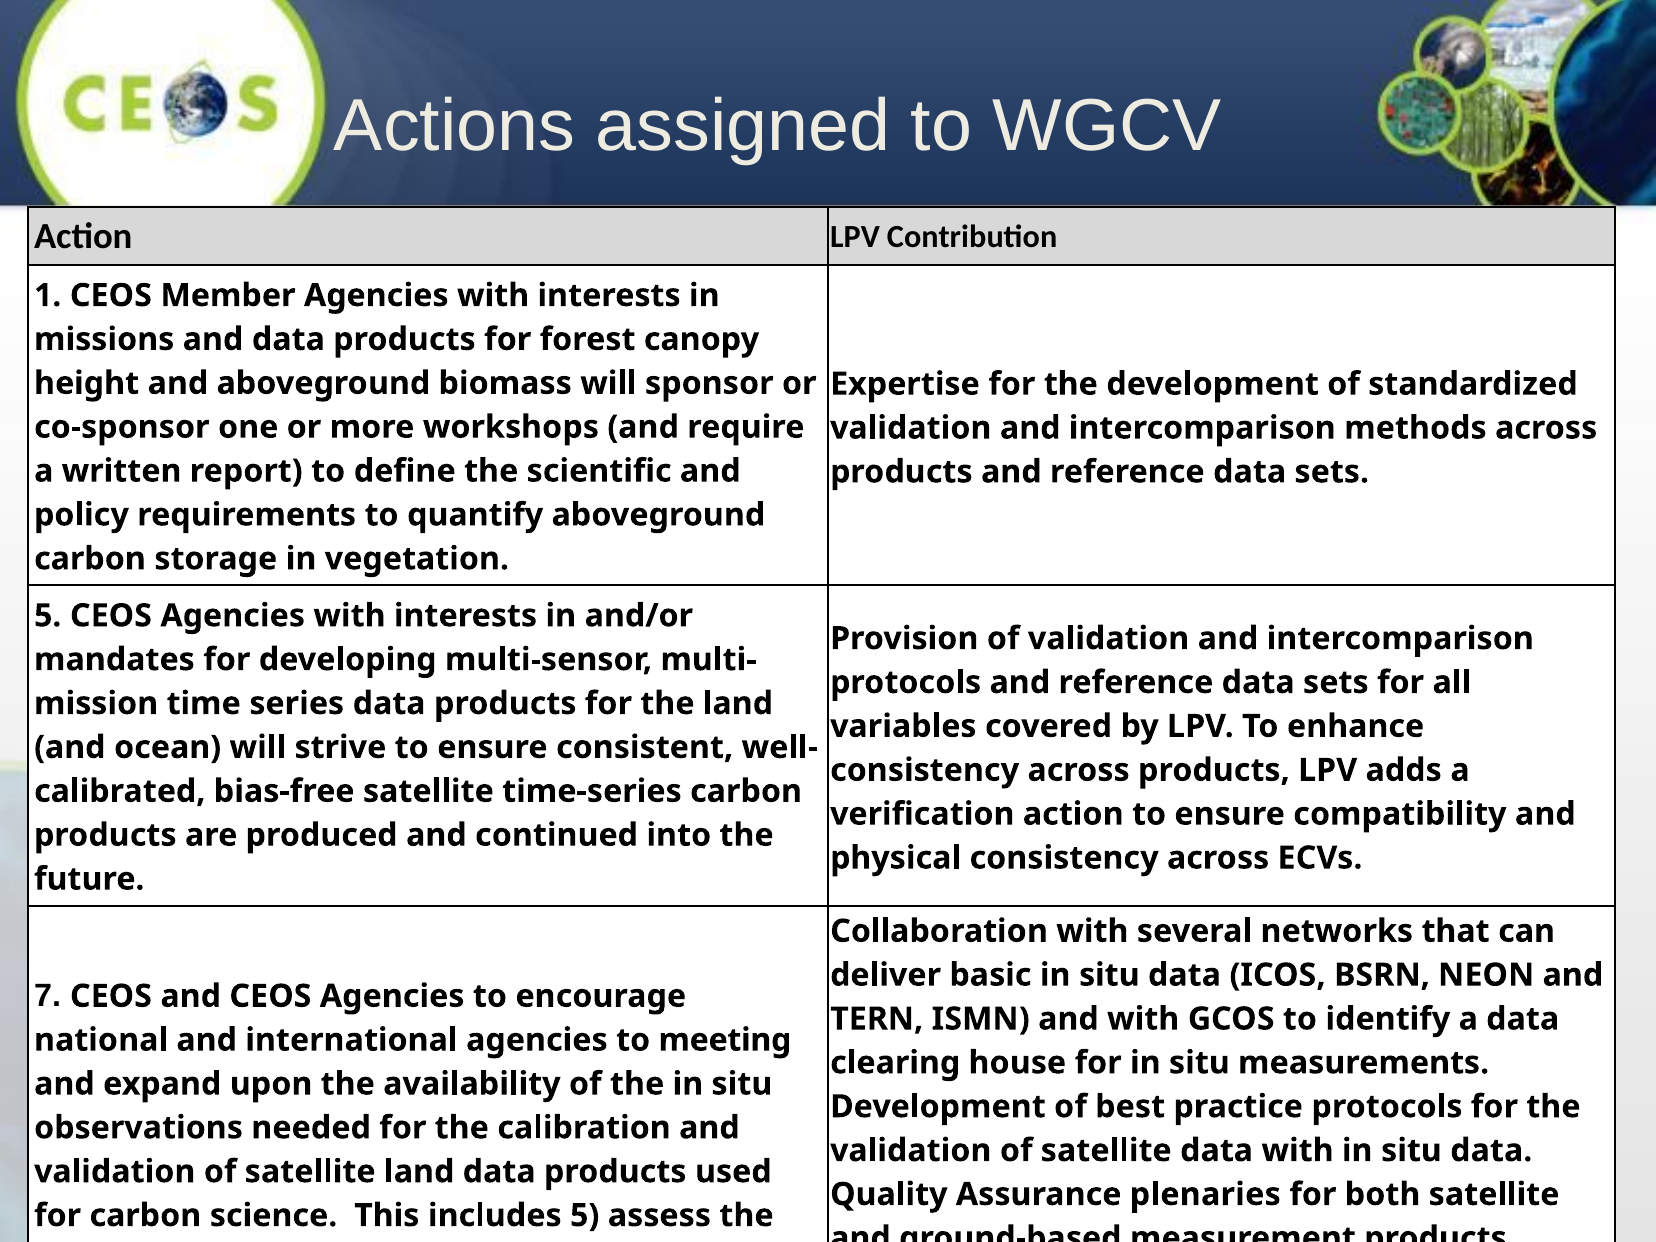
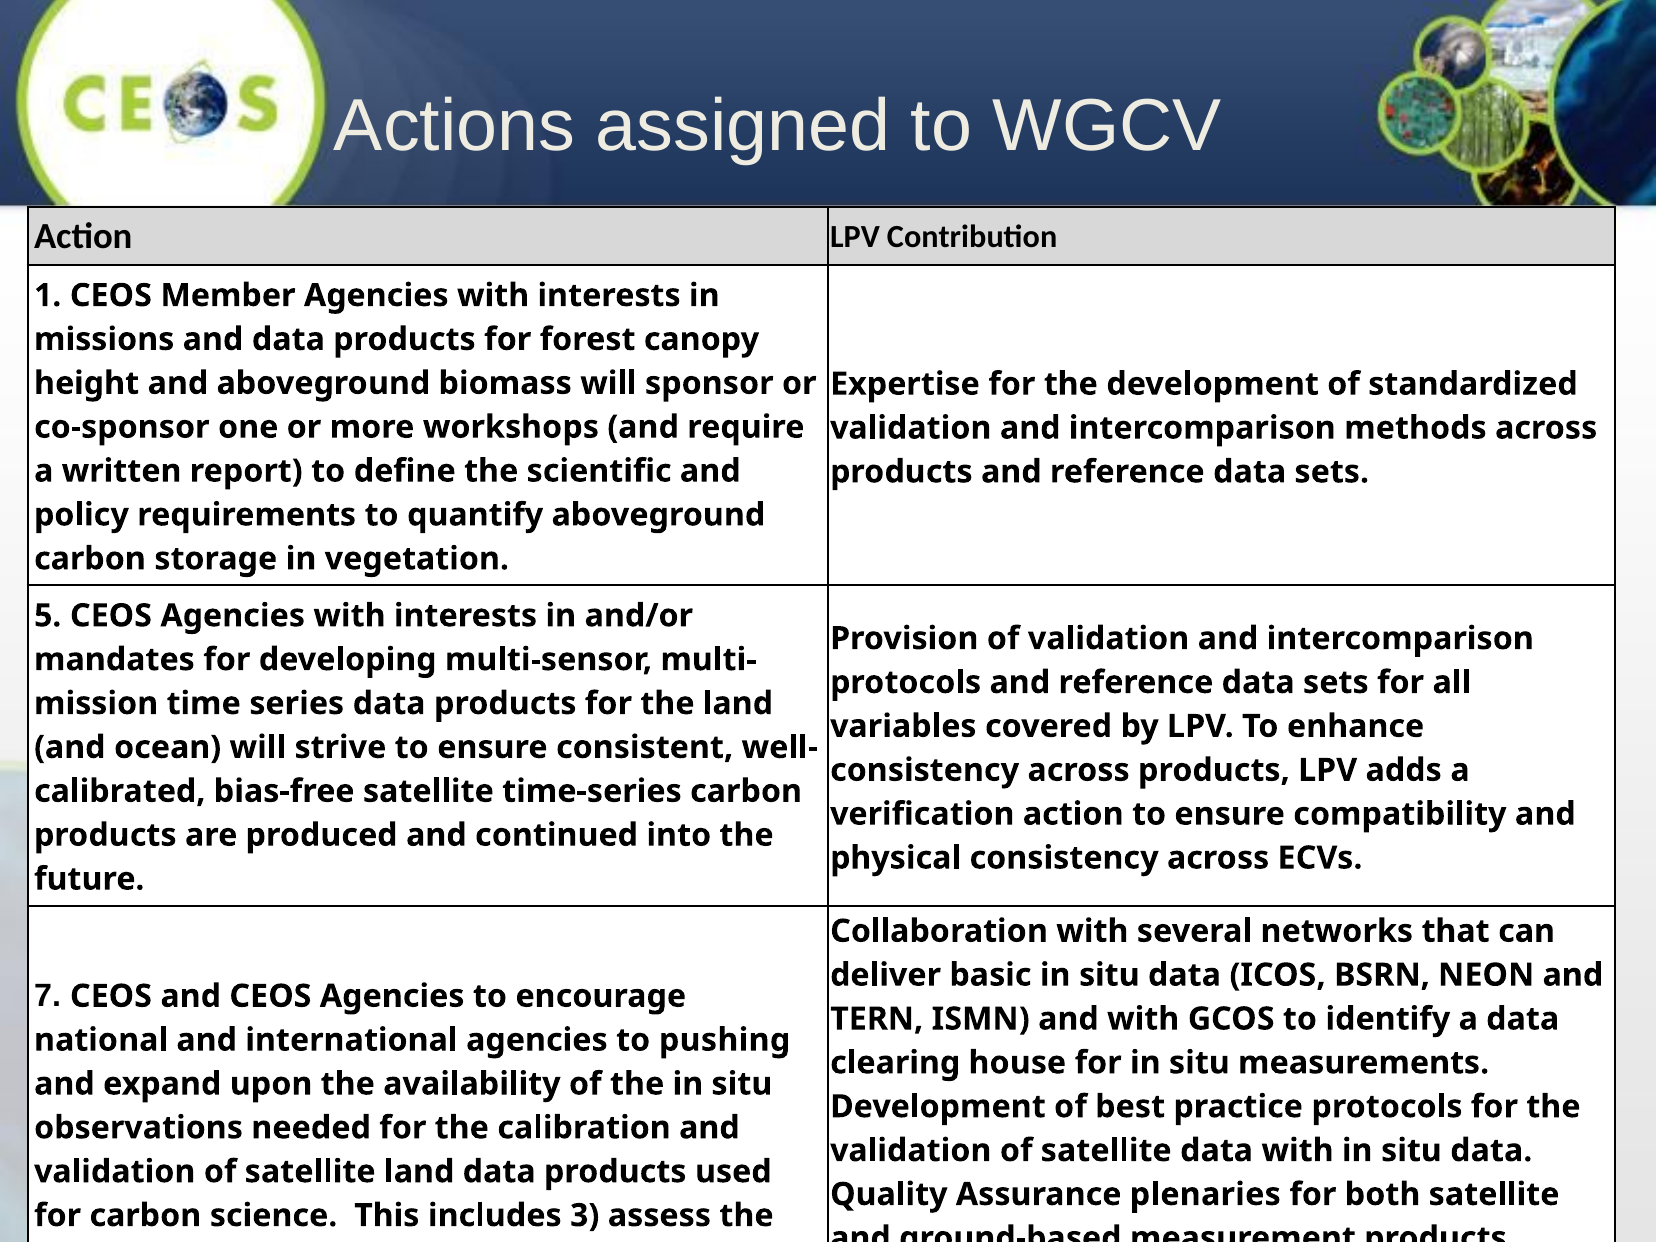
meeting: meeting -> pushing (725, 1040)
includes 5: 5 -> 3 (585, 1216)
